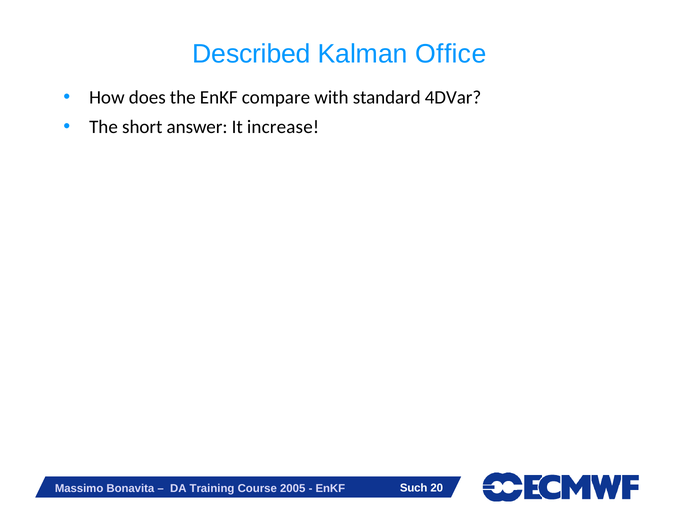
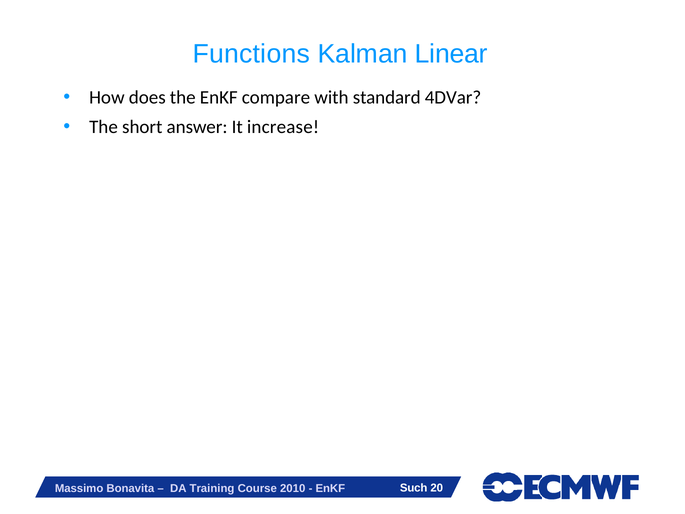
Described: Described -> Functions (251, 54)
Office: Office -> Linear (451, 54)
2005: 2005 -> 2010 (293, 488)
